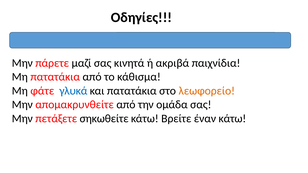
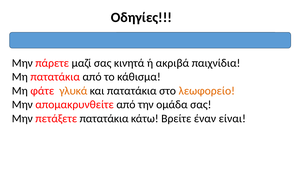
γλυκά colour: blue -> orange (73, 91)
πετάξετε σηκωθείτε: σηκωθείτε -> πατατάκια (104, 119)
έναν κάτω: κάτω -> είναι (232, 119)
